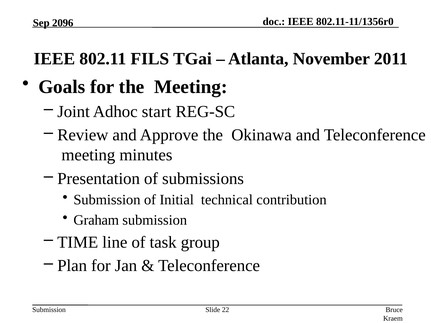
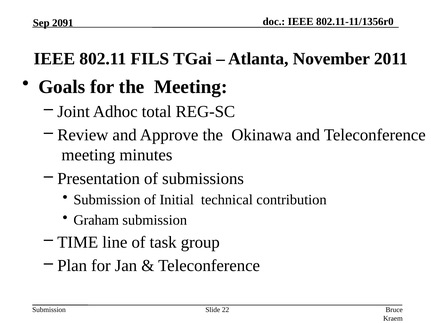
2096: 2096 -> 2091 (63, 23)
start: start -> total (157, 112)
